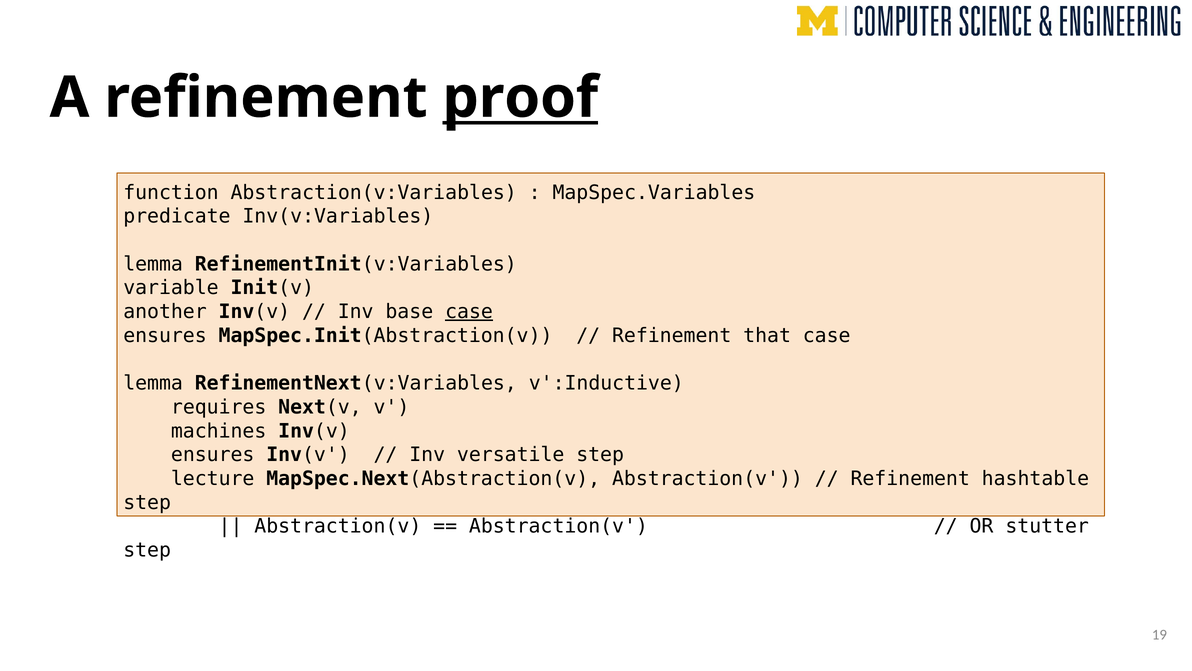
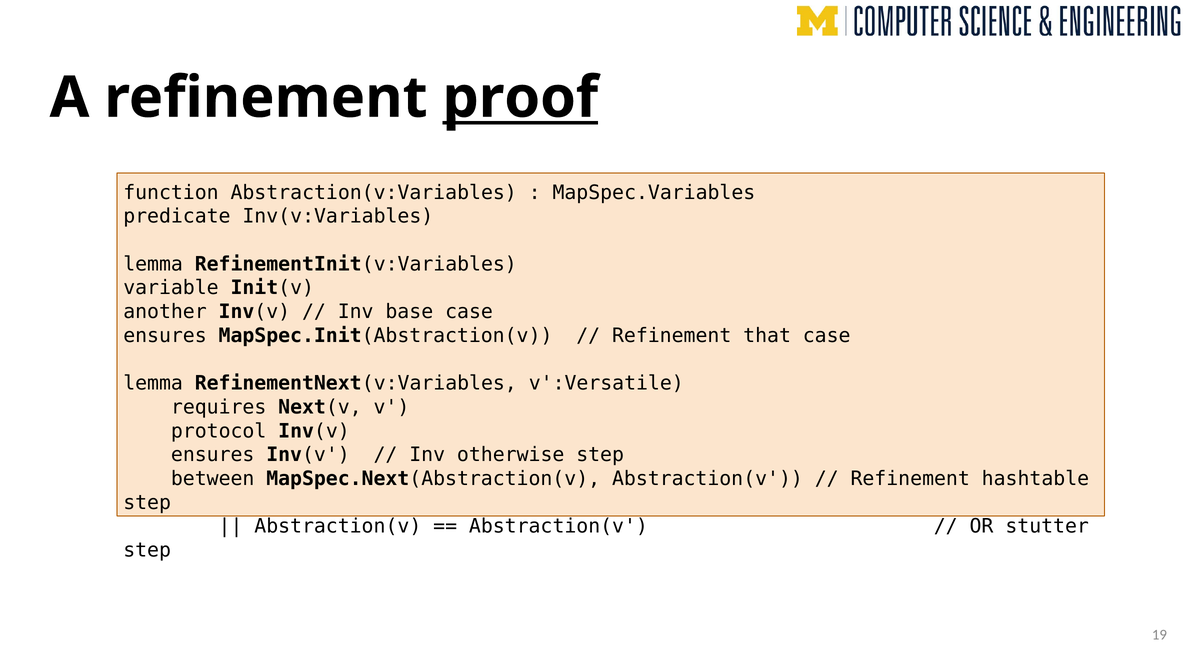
case underline: present -> none (469, 311)
v':Inductive: v':Inductive -> v':Versatile (606, 383)
machines: machines -> protocol (219, 431)
versatile: versatile -> otherwise (511, 454)
lecture: lecture -> between (213, 478)
